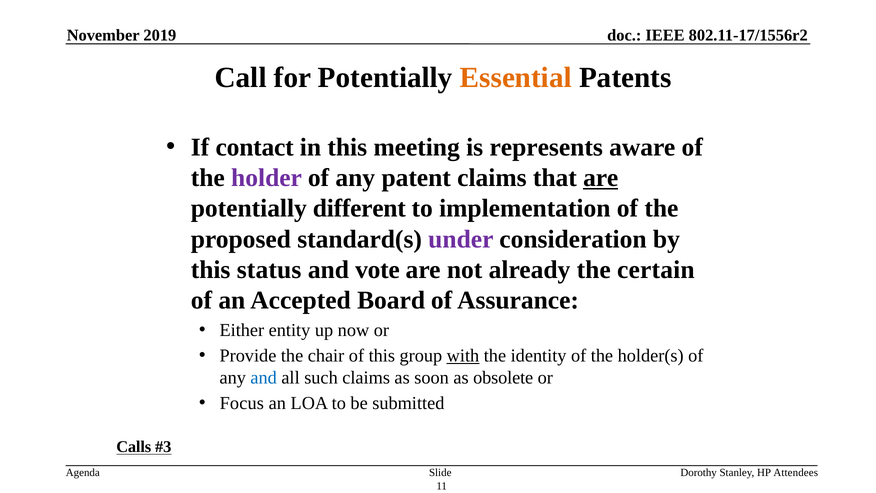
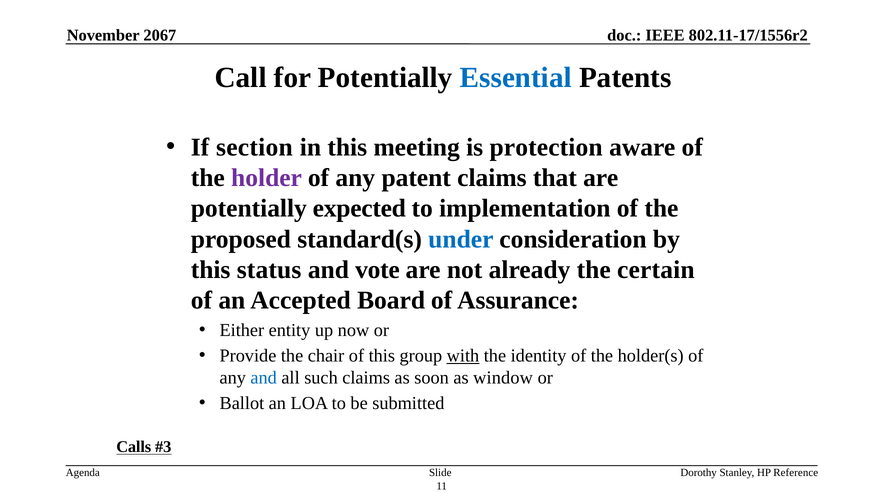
2019: 2019 -> 2067 (160, 35)
Essential colour: orange -> blue (516, 77)
contact: contact -> section (254, 147)
represents: represents -> protection (546, 147)
are underline: present -> none (601, 178)
different: different -> expected (359, 208)
under colour: purple -> blue (461, 239)
obsolete: obsolete -> window (503, 377)
Focus: Focus -> Ballot (242, 403)
Attendees: Attendees -> Reference (796, 473)
